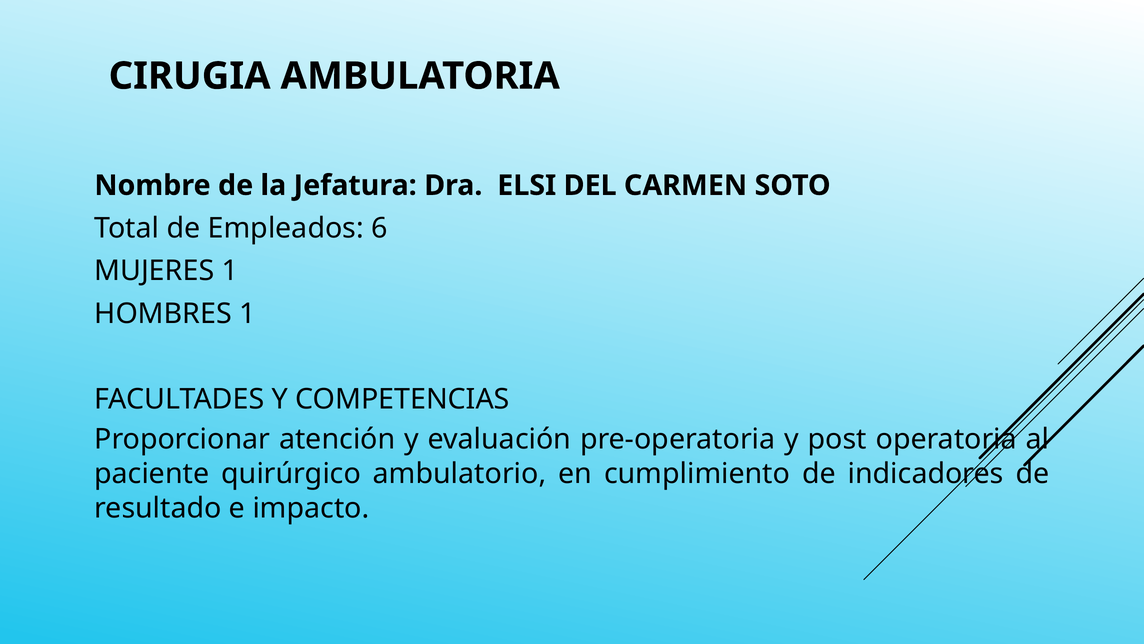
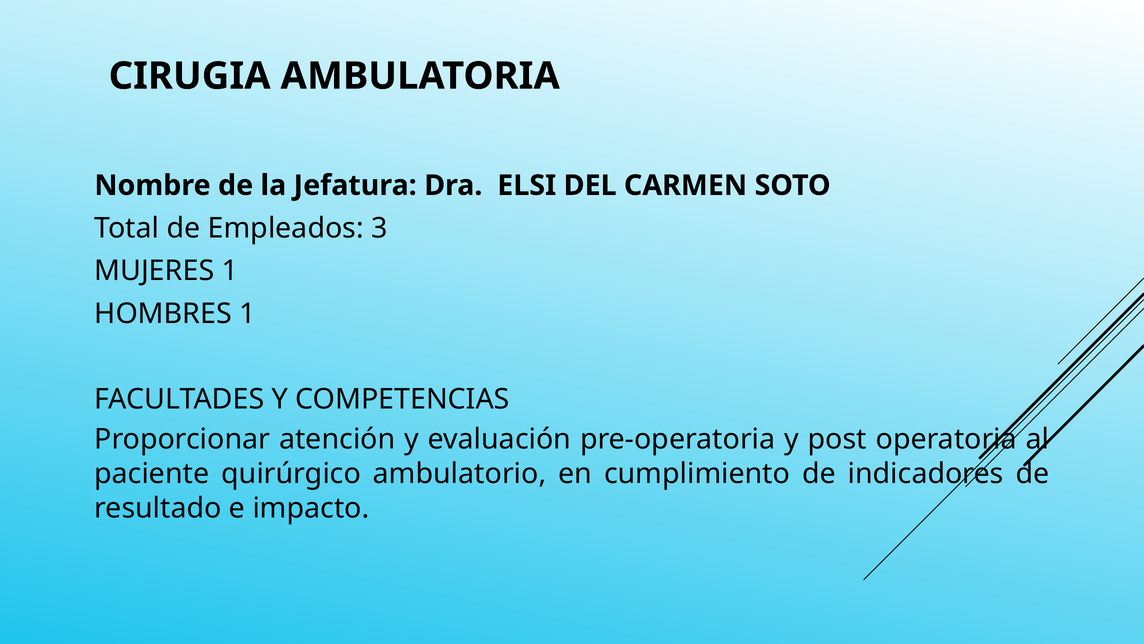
6: 6 -> 3 (379, 228)
